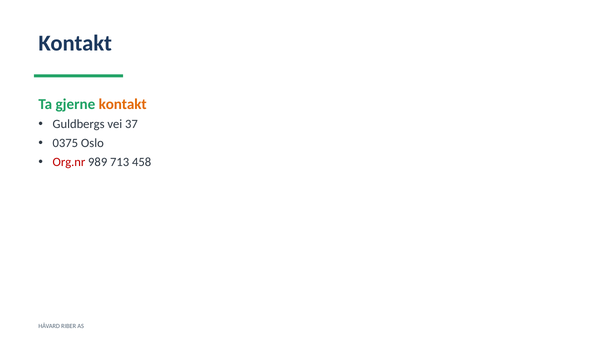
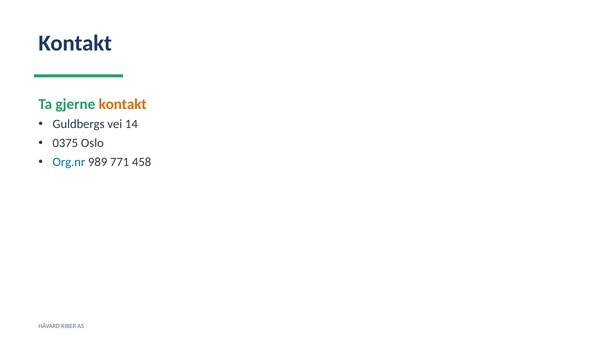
37: 37 -> 14 (131, 124)
Org.nr colour: red -> blue (69, 162)
713: 713 -> 771 (120, 162)
